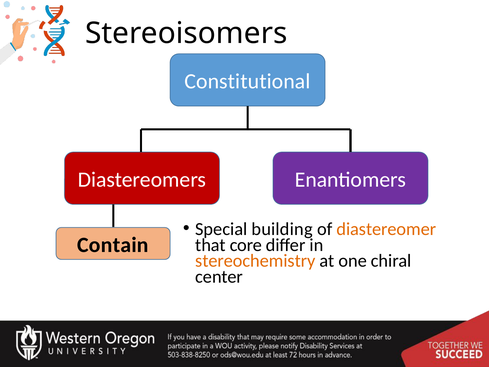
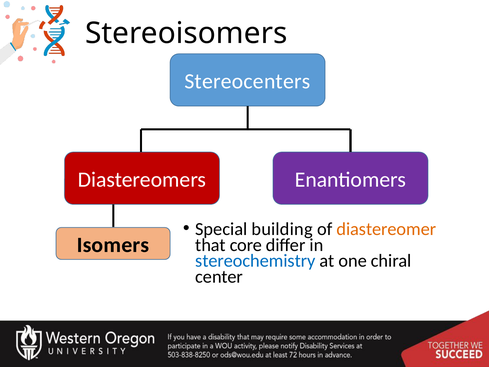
Constitutional: Constitutional -> Stereocenters (247, 81)
Contain: Contain -> Isomers (113, 245)
stereochemistry colour: orange -> blue (255, 261)
